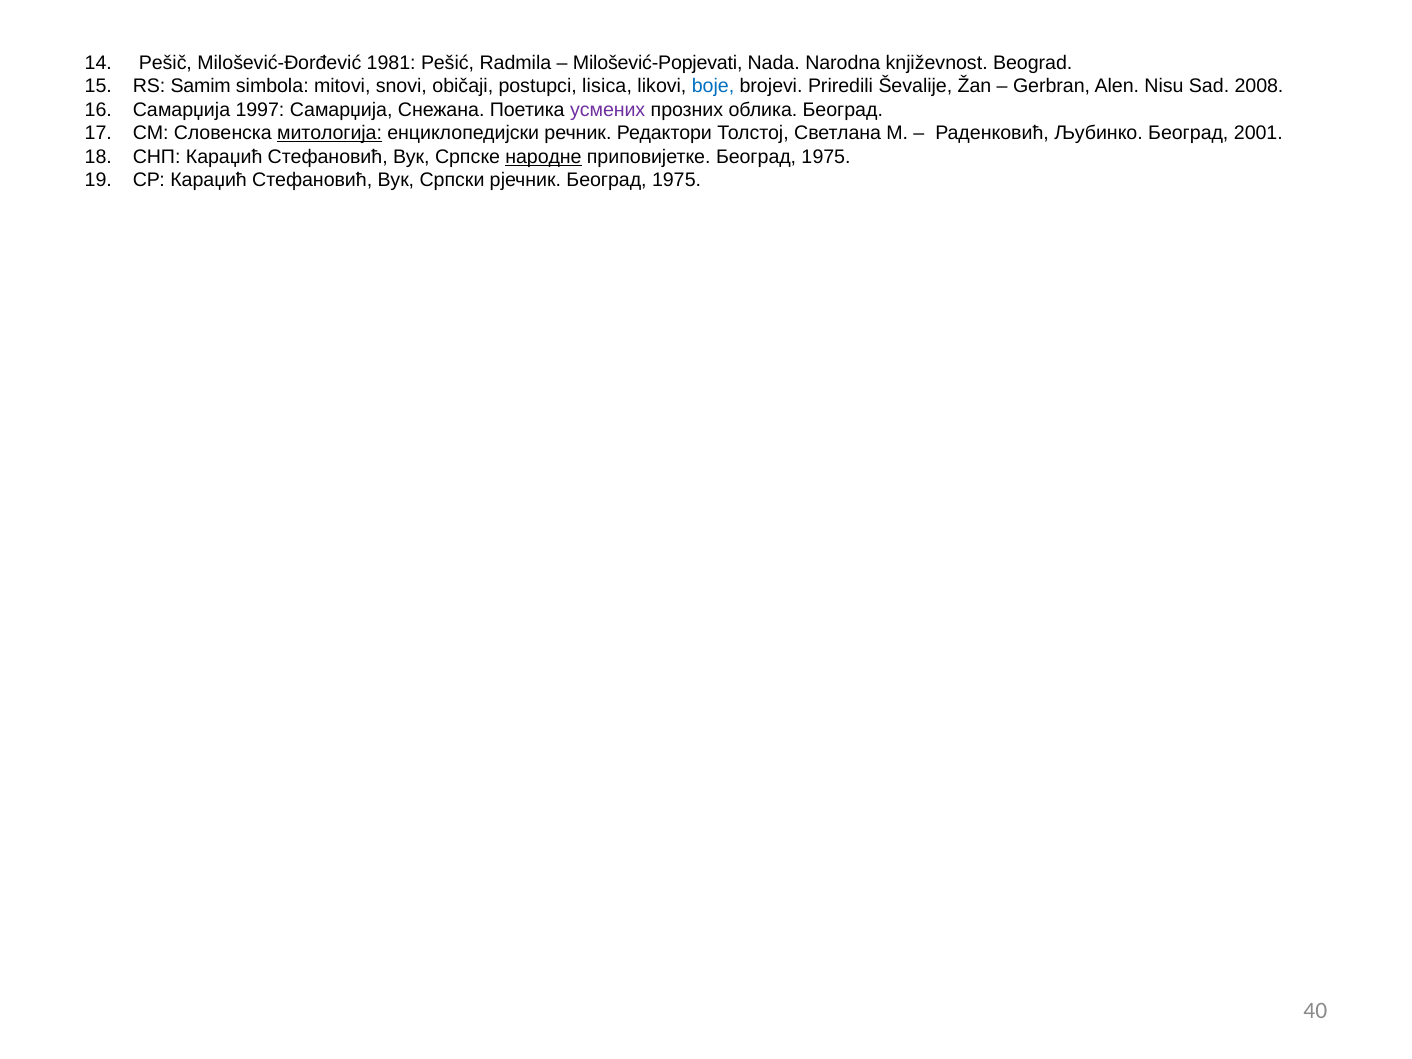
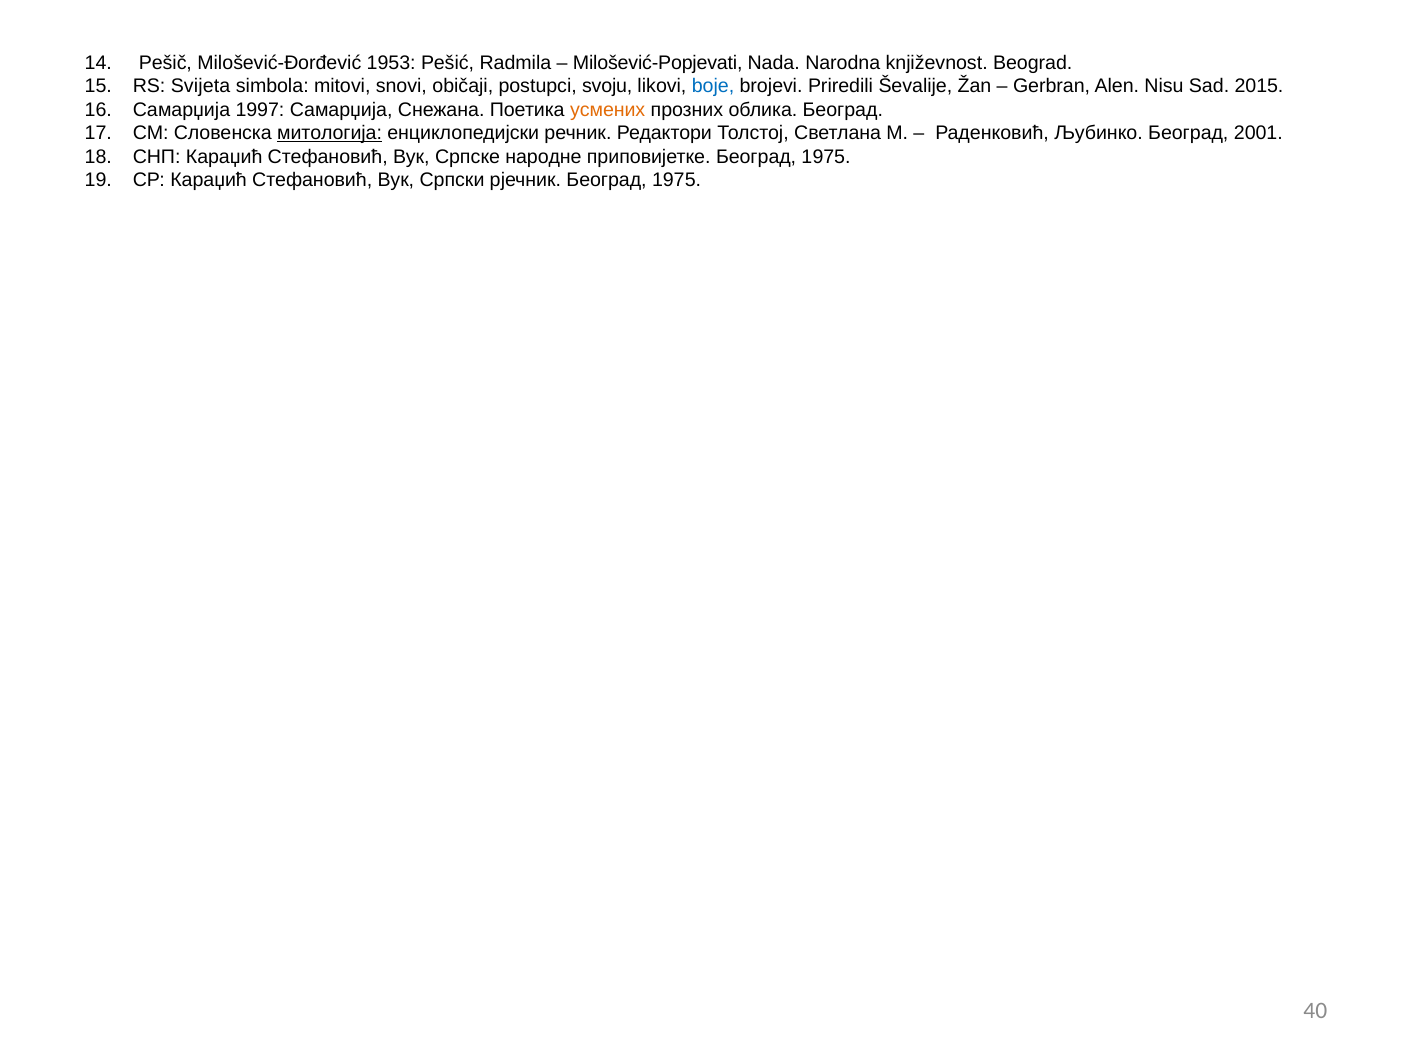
1981: 1981 -> 1953 (391, 63)
Samim: Samim -> Svijeta (201, 86)
lisica: lisica -> svoju (607, 86)
2008: 2008 -> 2015 (1259, 86)
усмених colour: purple -> orange (608, 110)
народне underline: present -> none (544, 157)
